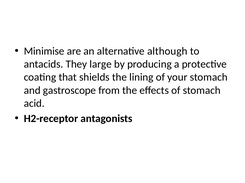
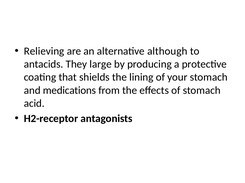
Minimise: Minimise -> Relieving (44, 51)
gastroscope: gastroscope -> medications (70, 91)
